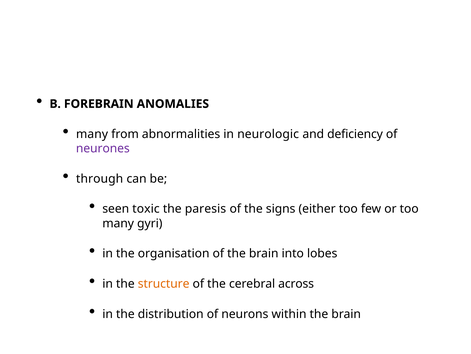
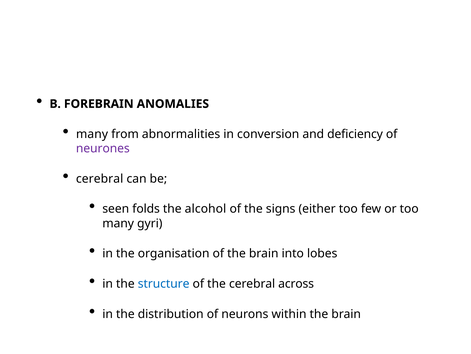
neurologic: neurologic -> conversion (268, 134)
through: through -> cerebral (100, 178)
toxic: toxic -> folds (146, 209)
paresis: paresis -> alcohol (205, 209)
structure colour: orange -> blue (164, 283)
